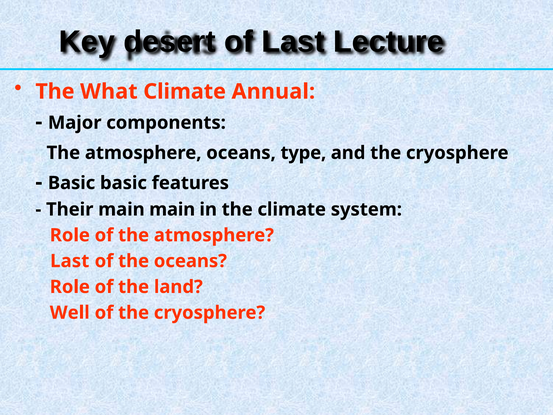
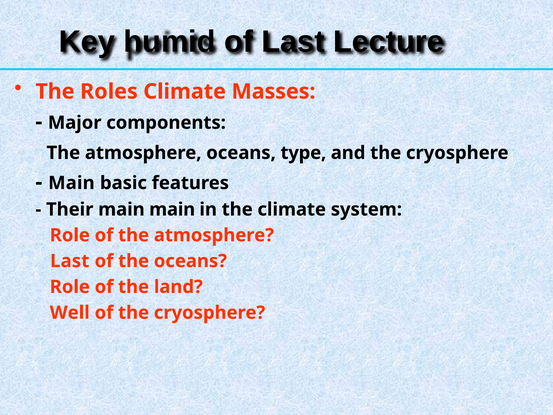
desert: desert -> humid (170, 42)
What: What -> Roles (109, 91)
Annual: Annual -> Masses (273, 91)
Basic: Basic -> Main (71, 183)
